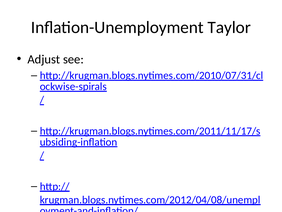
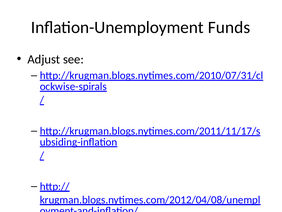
Taylor: Taylor -> Funds (229, 27)
